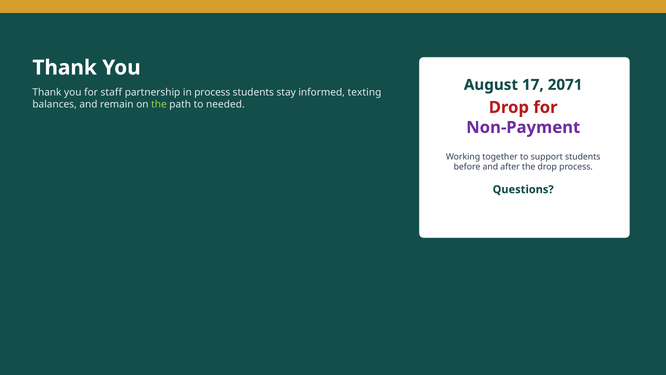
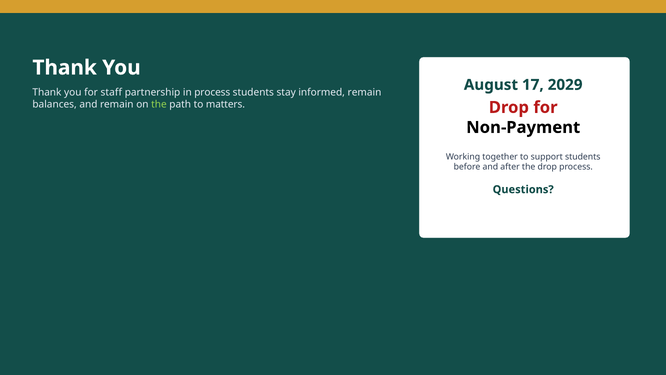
2071: 2071 -> 2029 (565, 85)
informed texting: texting -> remain (365, 92)
needed: needed -> matters (225, 104)
Non-Payment colour: purple -> black (523, 127)
